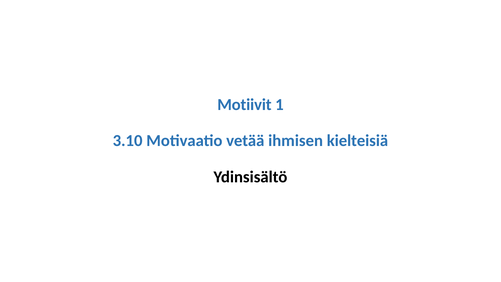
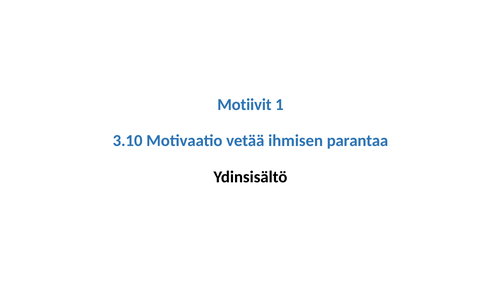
kielteisiä: kielteisiä -> parantaa (357, 141)
